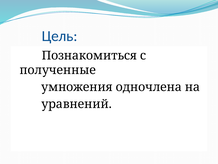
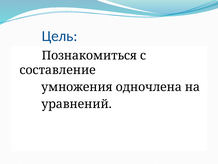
полученные: полученные -> составление (58, 70)
